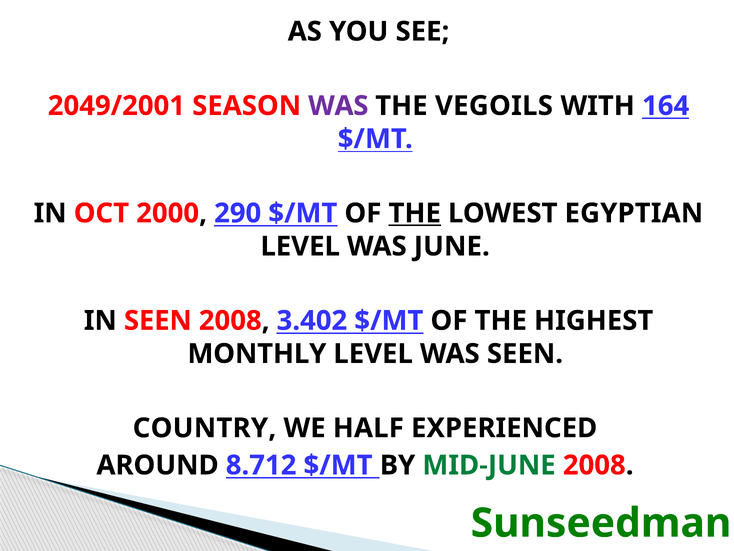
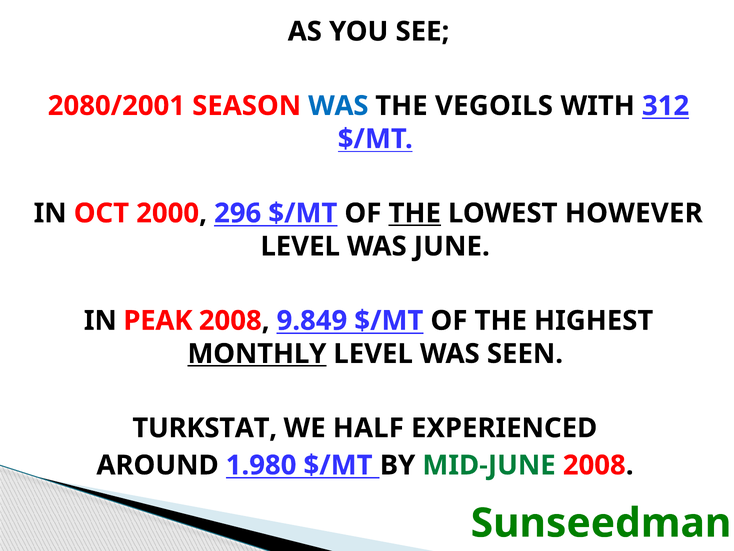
2049/2001: 2049/2001 -> 2080/2001 (116, 106)
WAS colour: purple -> blue (338, 106)
164: 164 -> 312 (666, 106)
290: 290 -> 296 (238, 213)
EGYPTIAN: EGYPTIAN -> HOWEVER (634, 213)
IN SEEN: SEEN -> PEAK (158, 320)
3.402: 3.402 -> 9.849 (312, 320)
MONTHLY underline: none -> present (257, 353)
COUNTRY: COUNTRY -> TURKSTAT (205, 428)
8.712: 8.712 -> 1.980 (261, 465)
